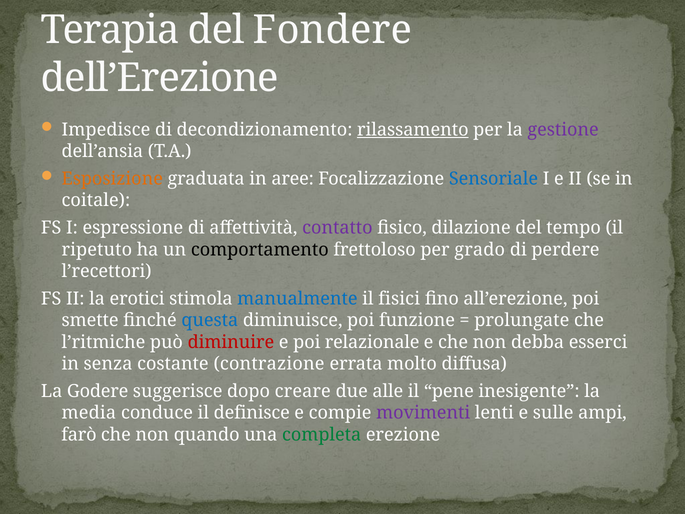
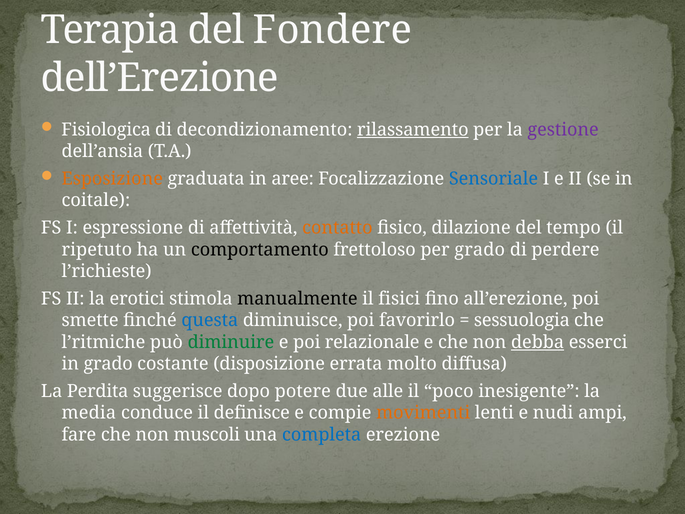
Impedisce: Impedisce -> Fisiologica (106, 130)
contatto colour: purple -> orange (337, 228)
l’recettori: l’recettori -> l’richieste (107, 271)
manualmente colour: blue -> black (297, 299)
funzione: funzione -> favorirlo (417, 320)
prolungate: prolungate -> sessuologia (522, 320)
diminuire colour: red -> green (231, 342)
debba underline: none -> present (538, 342)
in senza: senza -> grado (108, 364)
contrazione: contrazione -> disposizione (269, 364)
Godere: Godere -> Perdita (98, 391)
creare: creare -> potere (303, 391)
pene: pene -> poco (449, 391)
movimenti colour: purple -> orange (423, 413)
sulle: sulle -> nudi (553, 413)
farò: farò -> fare (79, 434)
quando: quando -> muscoli (207, 434)
completa colour: green -> blue (322, 434)
